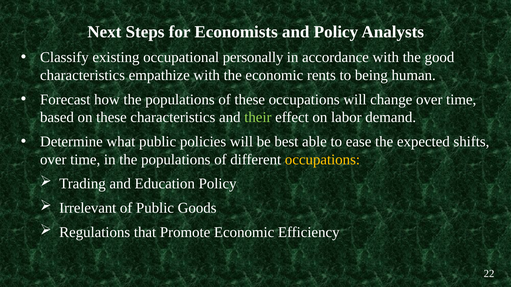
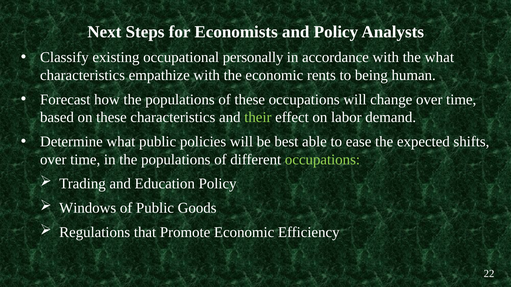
the good: good -> what (439, 58)
occupations colour: yellow -> light green (322, 160)
Irrelevant: Irrelevant -> Windows (88, 208)
